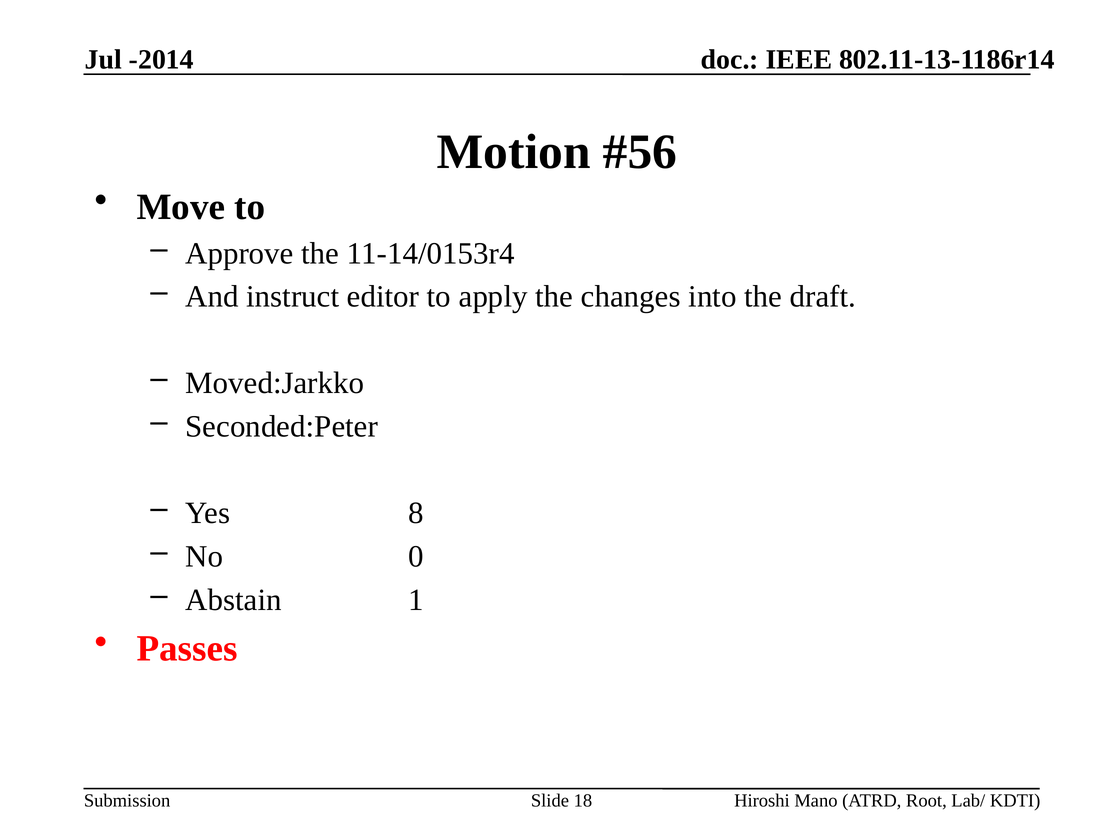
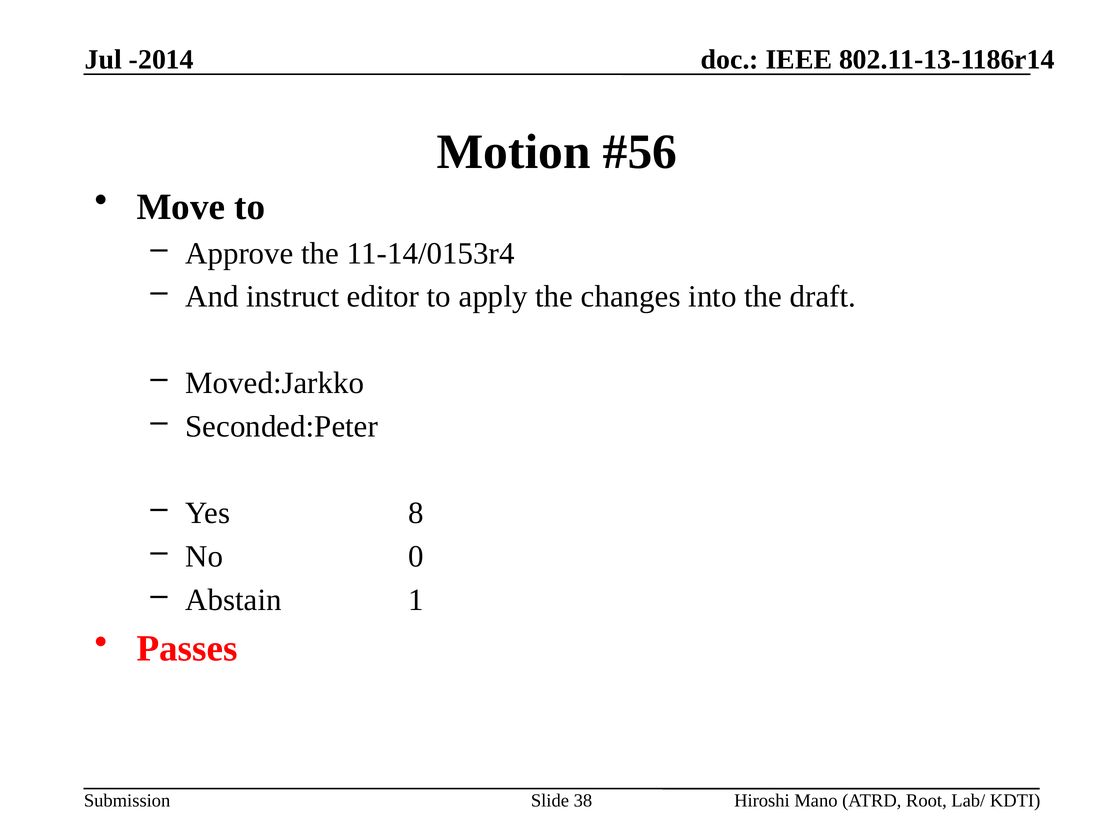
18: 18 -> 38 (583, 801)
